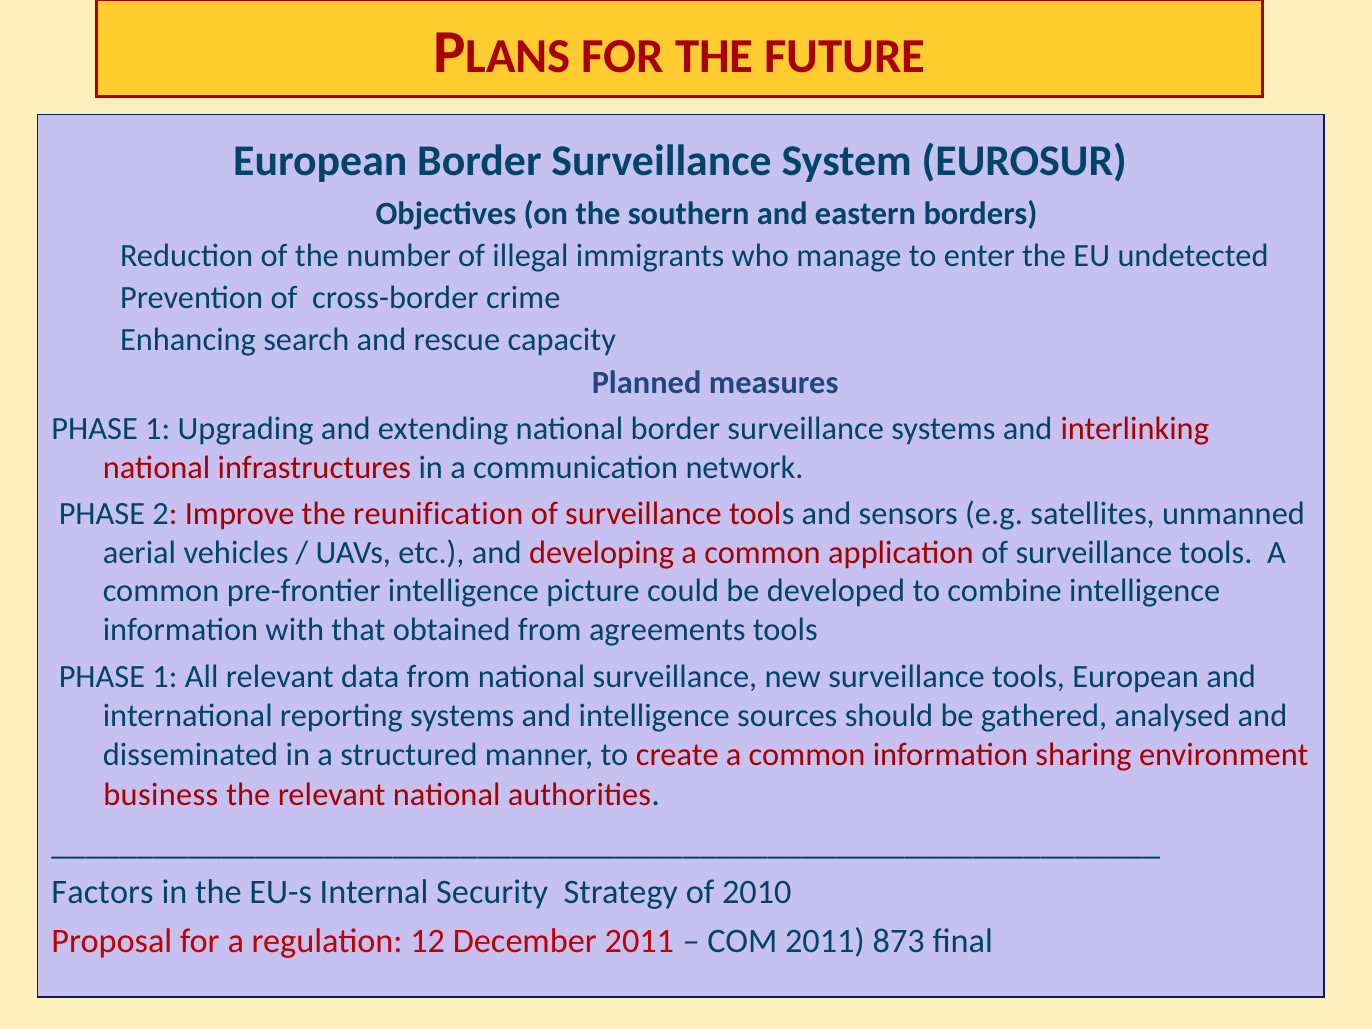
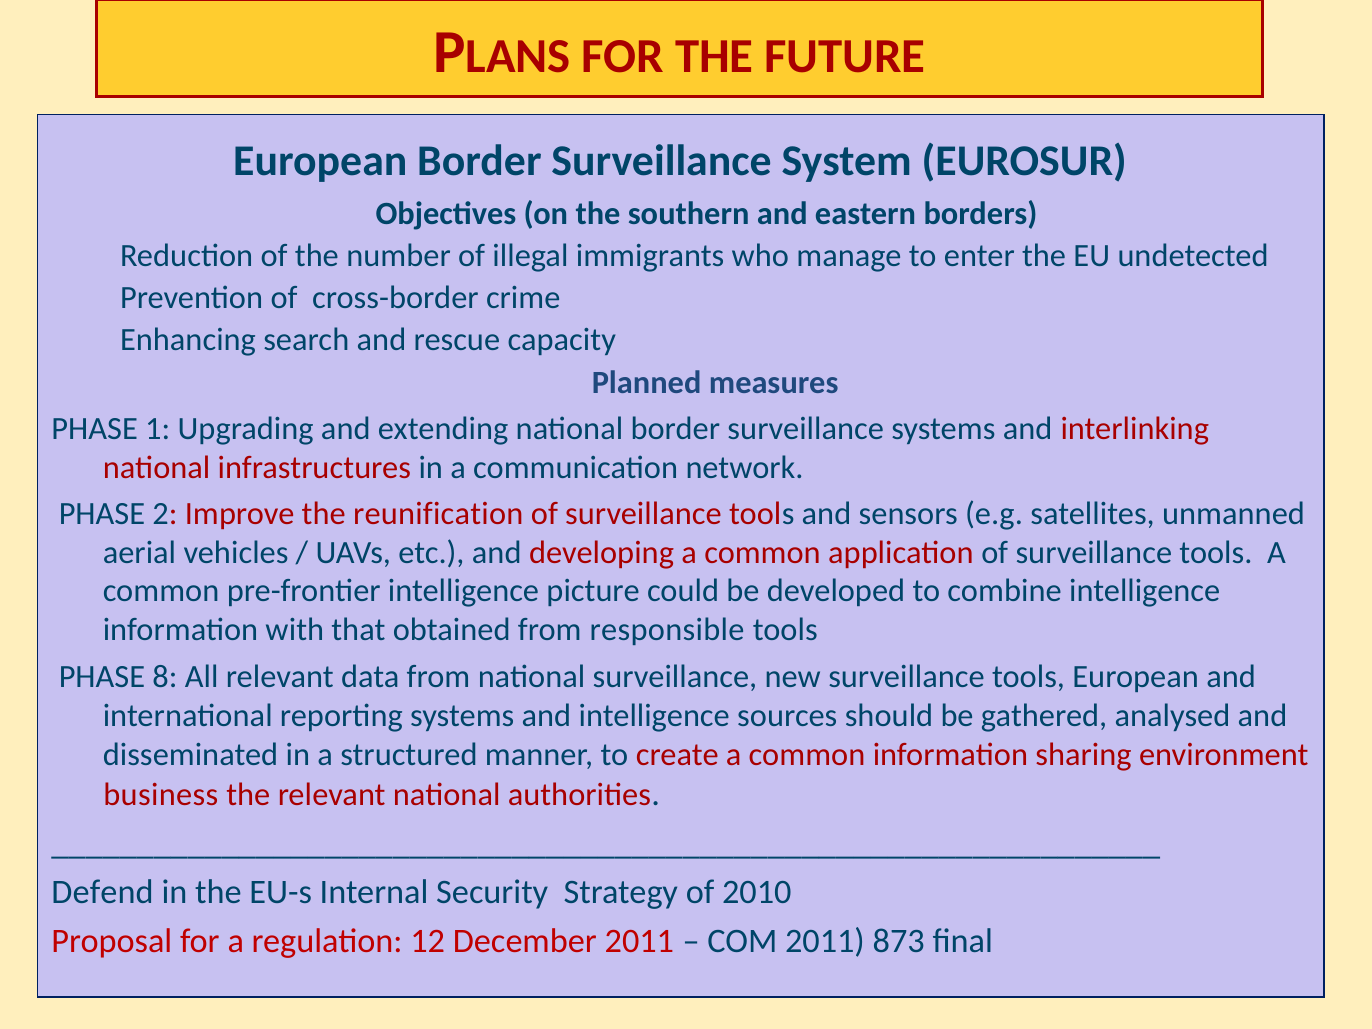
agreements: agreements -> responsible (667, 630)
1: 1 -> 8 (165, 677)
Factors: Factors -> Defend (103, 892)
